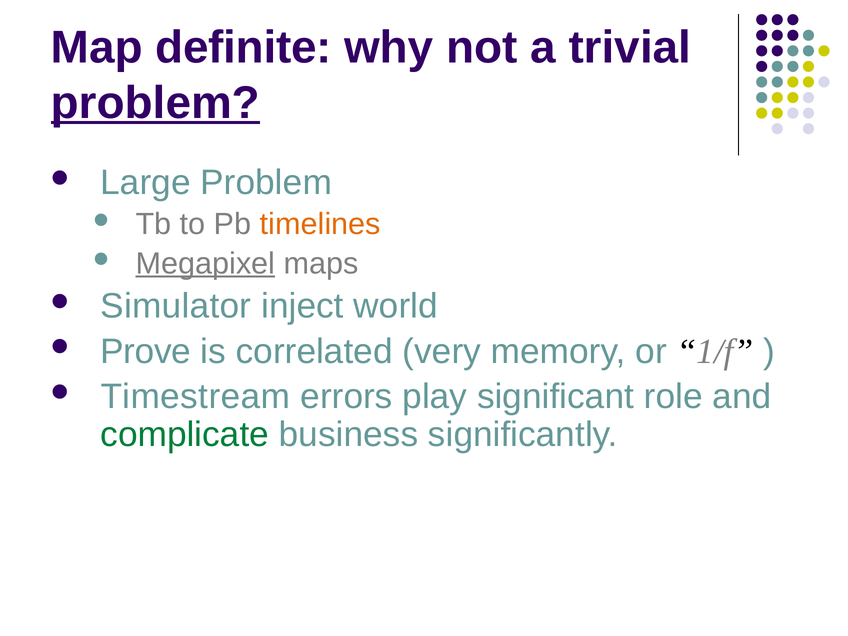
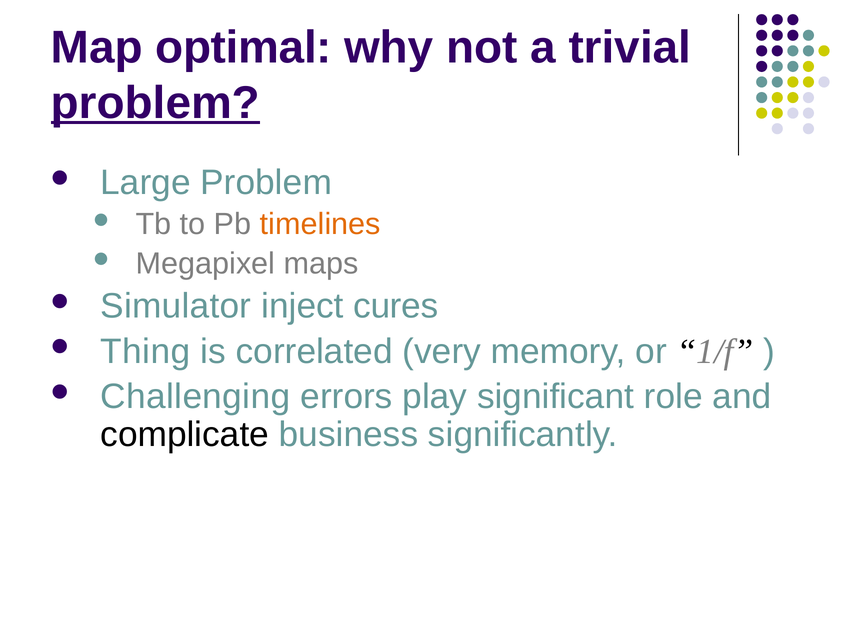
definite: definite -> optimal (244, 48)
Megapixel underline: present -> none (205, 263)
world: world -> cures (396, 306)
Prove: Prove -> Thing (145, 351)
Timestream: Timestream -> Challenging (195, 397)
complicate colour: green -> black (185, 435)
